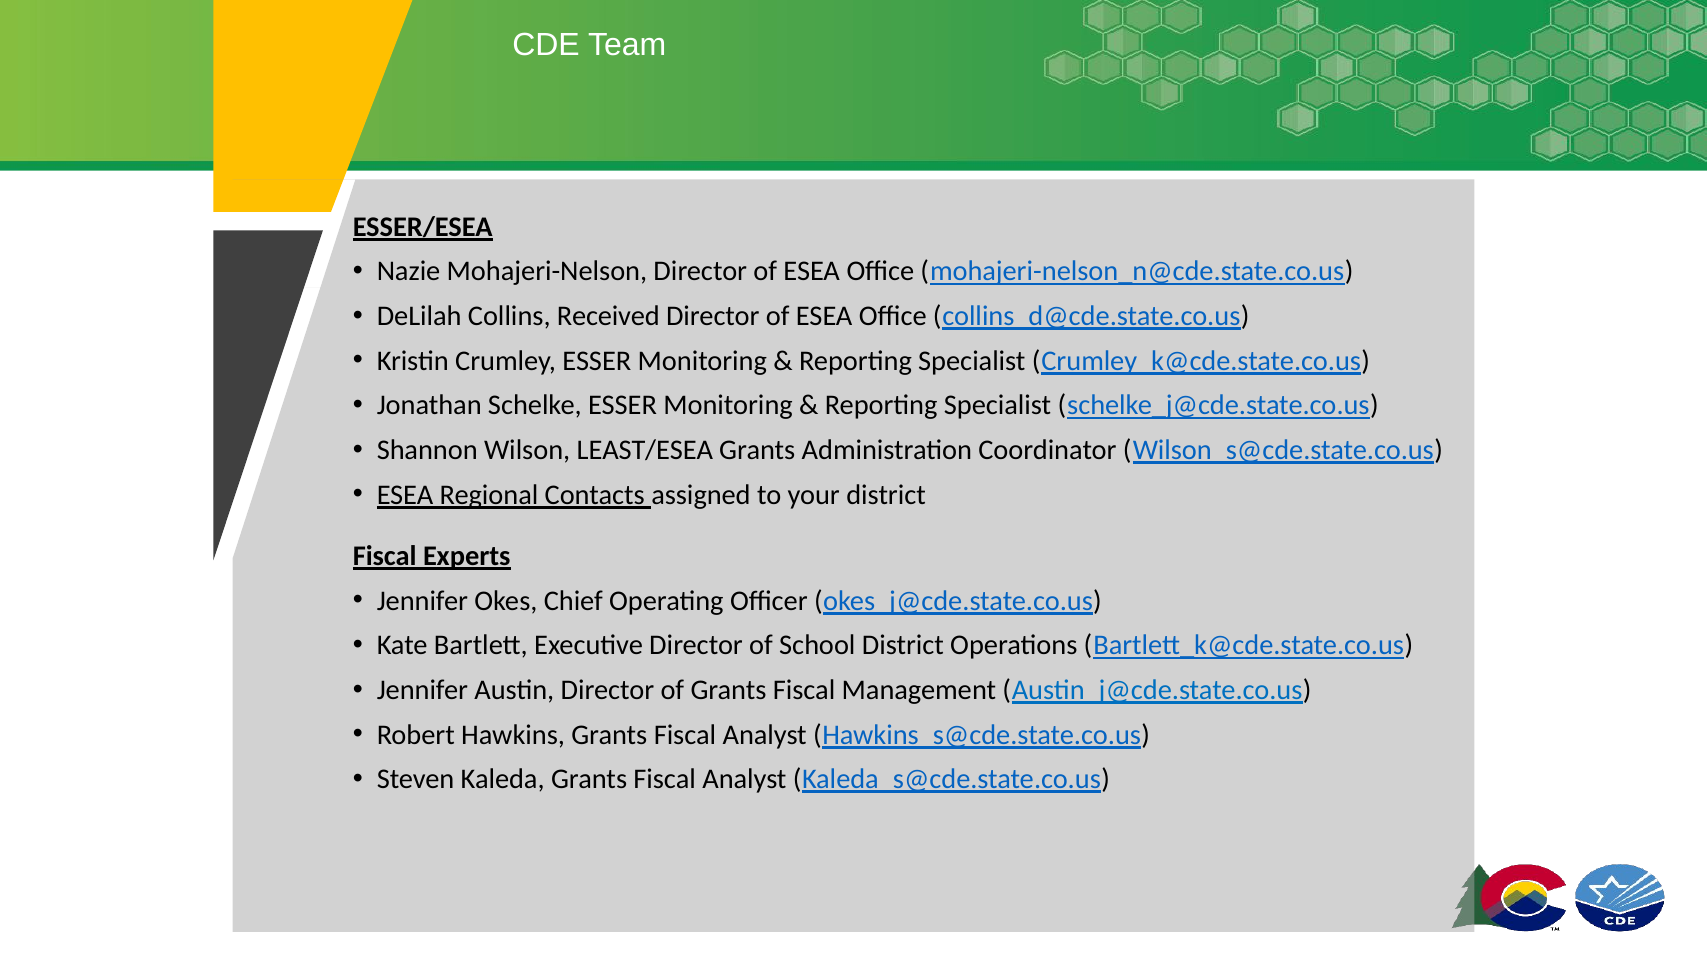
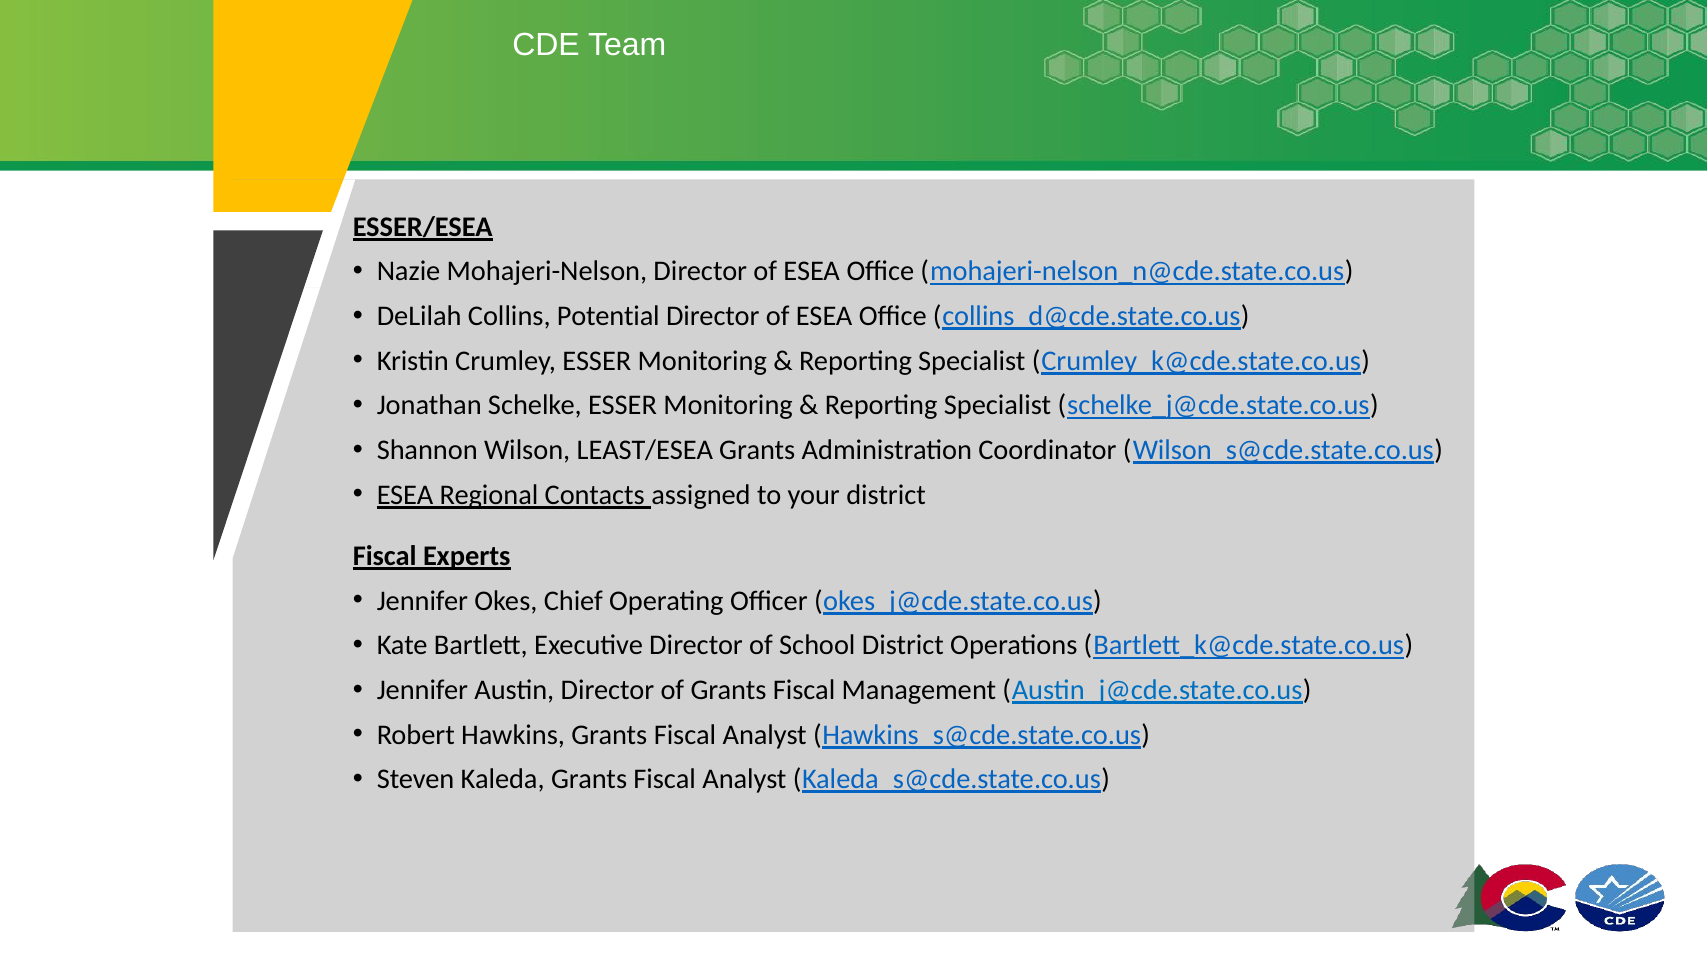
Received: Received -> Potential (608, 316)
